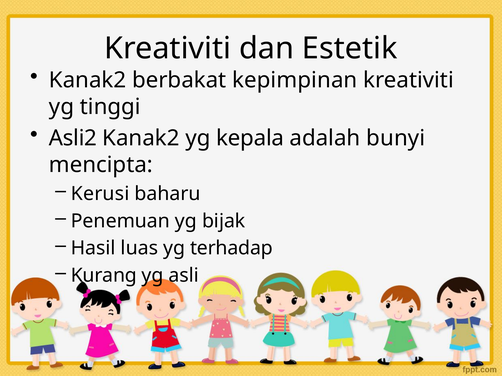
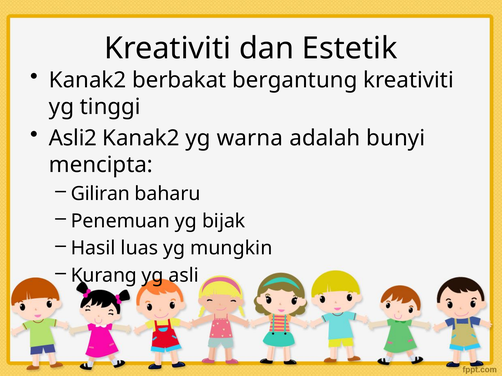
kepimpinan: kepimpinan -> bergantung (295, 80)
kepala: kepala -> warna (250, 138)
Kerusi: Kerusi -> Giliran (100, 194)
terhadap: terhadap -> mungkin (231, 249)
